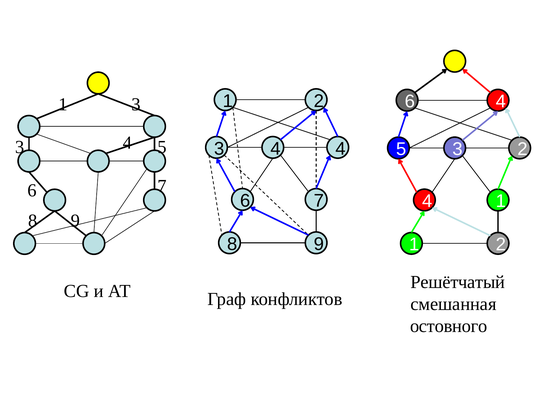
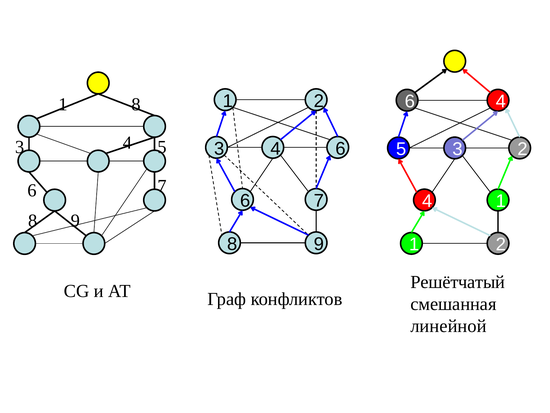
1 3: 3 -> 8 (136, 104)
4 4: 4 -> 6 (341, 148)
остовного: остовного -> линейной (449, 326)
